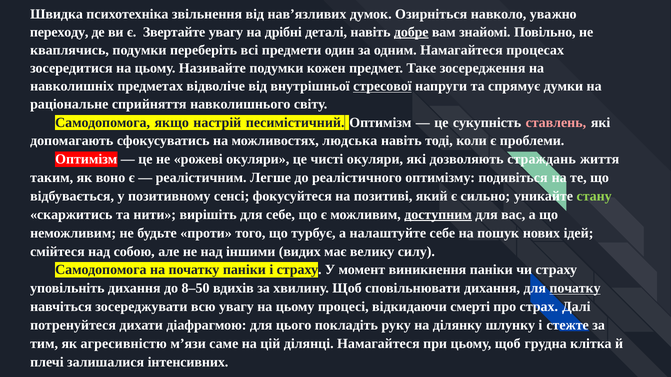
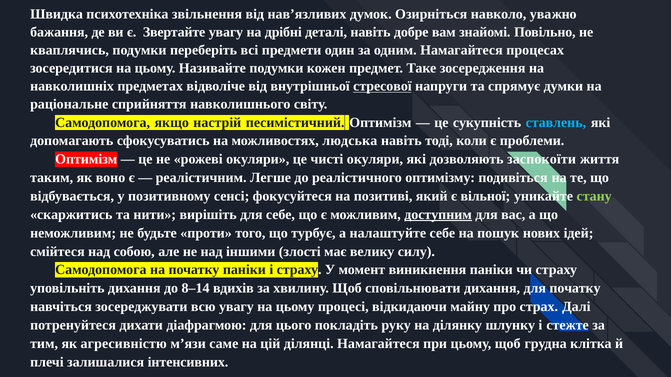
переходу: переходу -> бажання (59, 32)
добре underline: present -> none (411, 32)
ставлень colour: pink -> light blue (556, 123)
страждань: страждань -> заспокоїти (542, 160)
сильно: сильно -> вільної (485, 196)
видих: видих -> злості (300, 252)
8–50: 8–50 -> 8–14 (196, 289)
початку underline: present -> none (575, 289)
смерті: смерті -> майну (470, 307)
